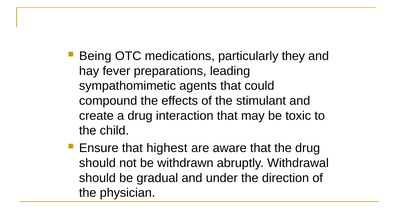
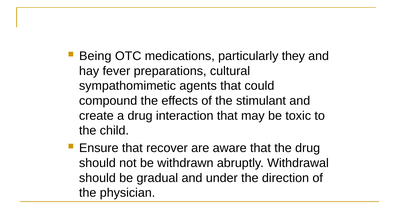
leading: leading -> cultural (230, 71)
highest: highest -> recover (167, 148)
